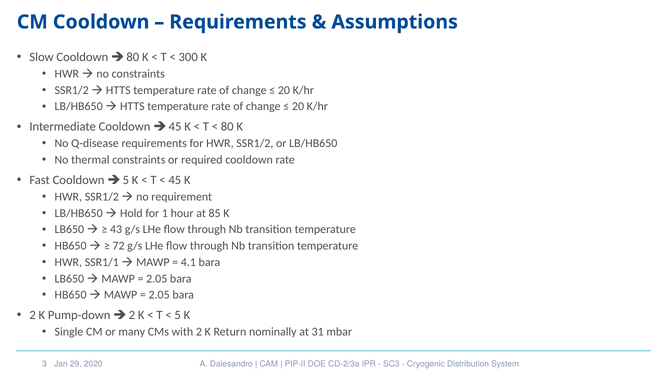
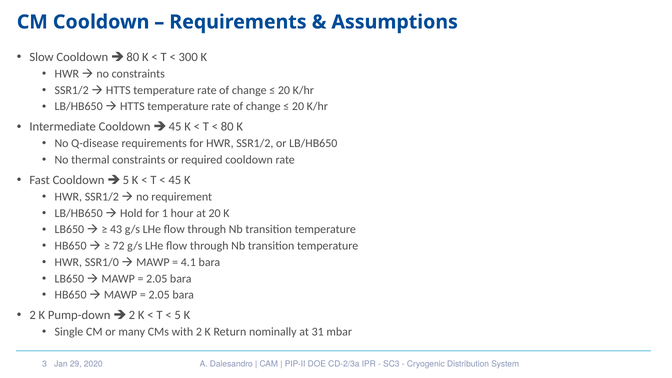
at 85: 85 -> 20 (215, 213)
SSR1/1: SSR1/1 -> SSR1/0 (102, 262)
